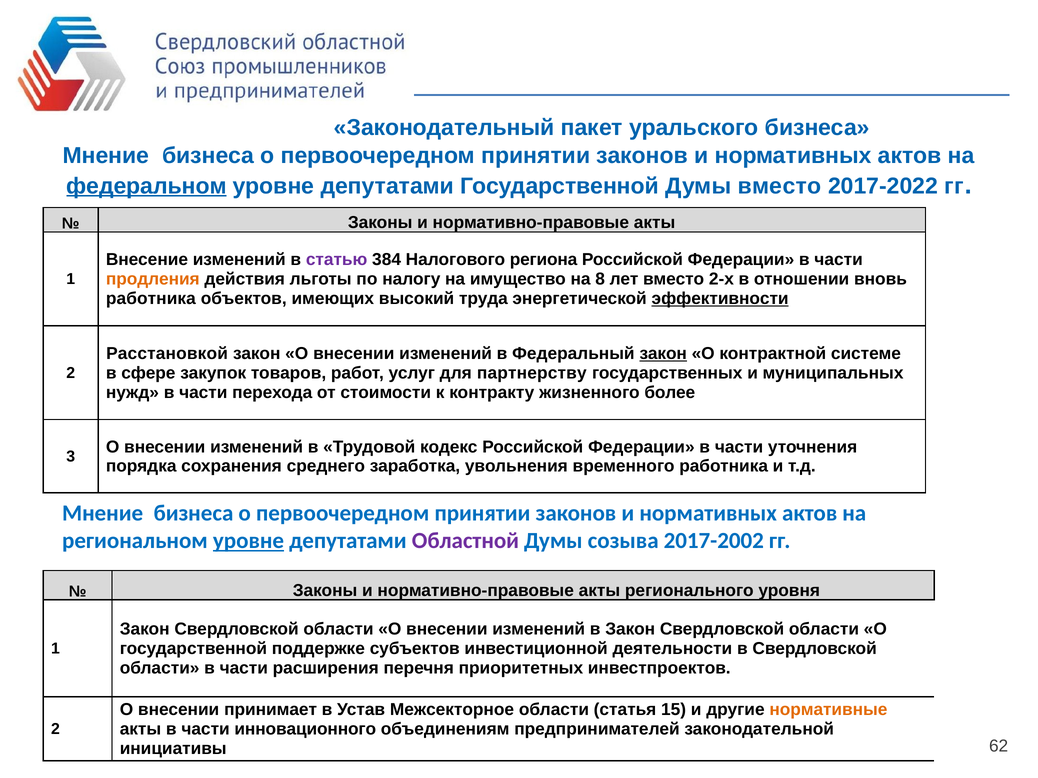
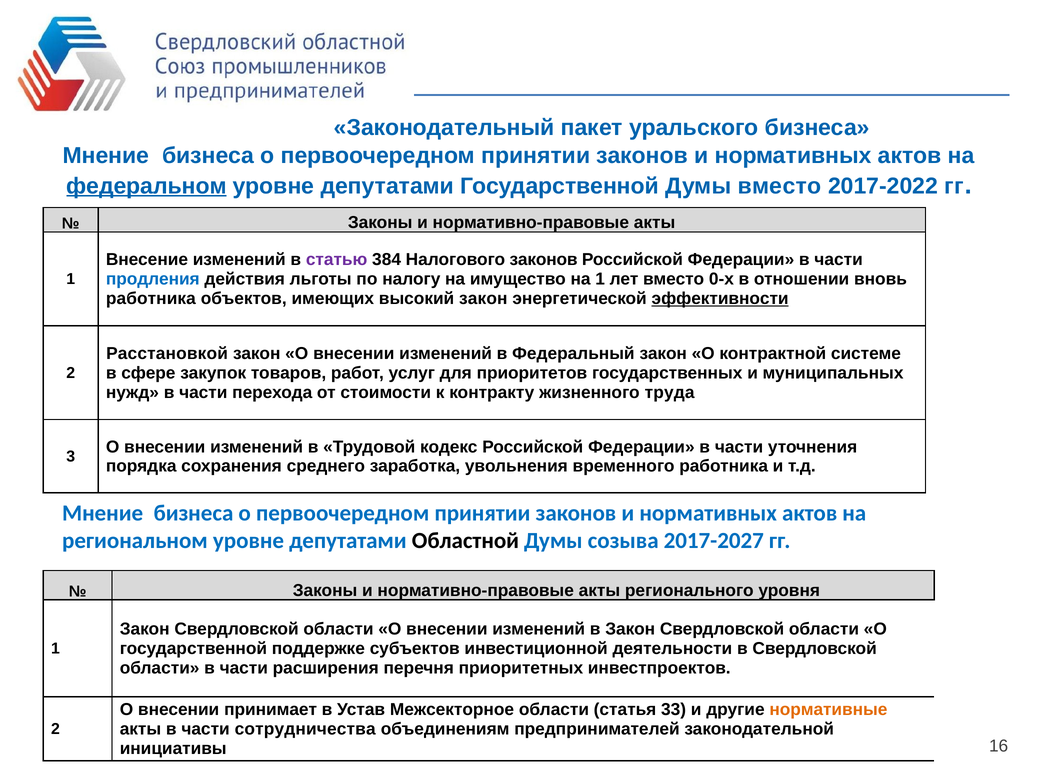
Налогового региона: региона -> законов (544, 260)
продления colour: orange -> blue (153, 279)
на 8: 8 -> 1 (600, 279)
2-х: 2-х -> 0-х (721, 279)
высокий труда: труда -> закон (483, 299)
закон underline: present -> none (663, 354)
партнерству: партнерству -> приоритетов (532, 373)
более: более -> труда (670, 393)
уровне underline: present -> none (248, 541)
Областной colour: purple -> black (465, 541)
2017-2002: 2017-2002 -> 2017-2027 (714, 541)
15: 15 -> 33 (674, 710)
инновационного: инновационного -> сотрудничества (305, 729)
62: 62 -> 16 (999, 747)
